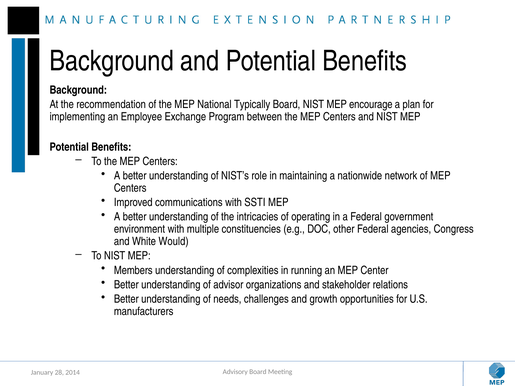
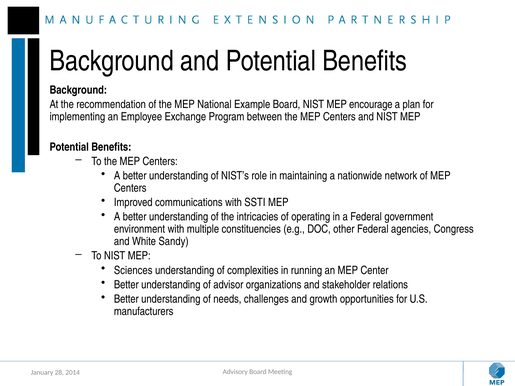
Typically: Typically -> Example (252, 104)
Would: Would -> Sandy (174, 242)
Members: Members -> Sciences (133, 270)
